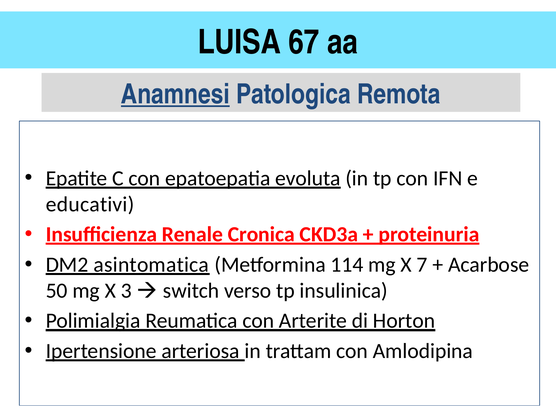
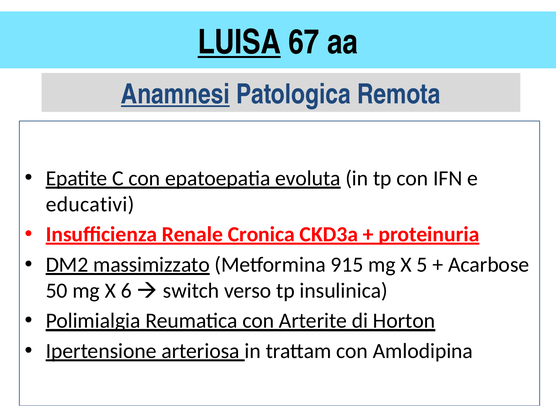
LUISA underline: none -> present (239, 42)
asintomatica: asintomatica -> massimizzato (151, 265)
114: 114 -> 915 (347, 265)
7: 7 -> 5 (422, 265)
3: 3 -> 6 (126, 291)
